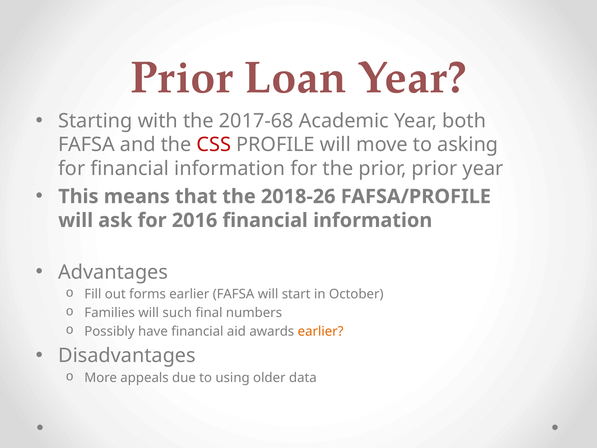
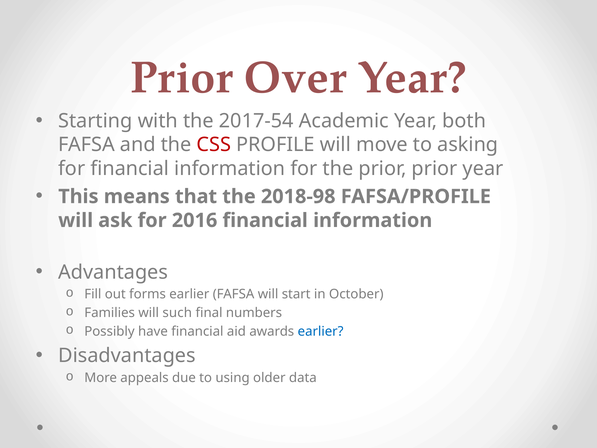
Loan: Loan -> Over (295, 78)
2017-68: 2017-68 -> 2017-54 (256, 121)
2018-26: 2018-26 -> 2018-98 (298, 196)
earlier colour: orange -> blue (321, 331)
